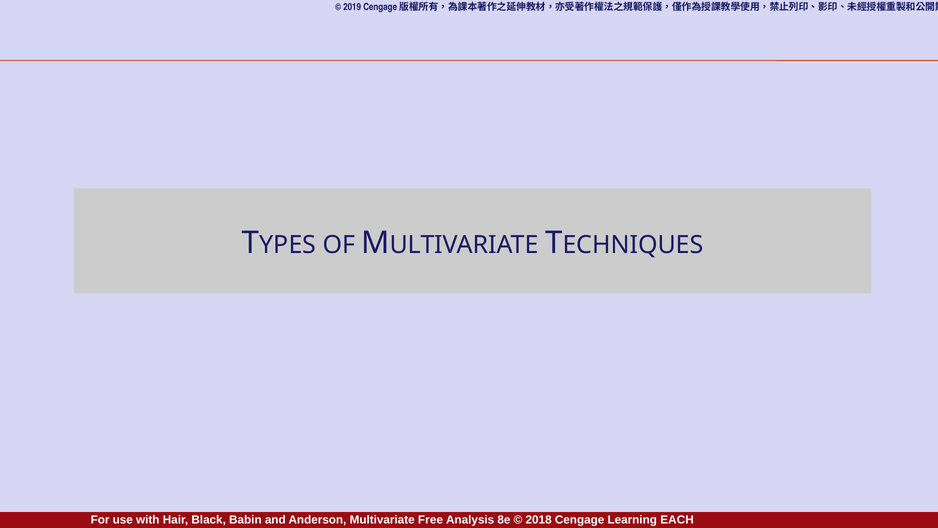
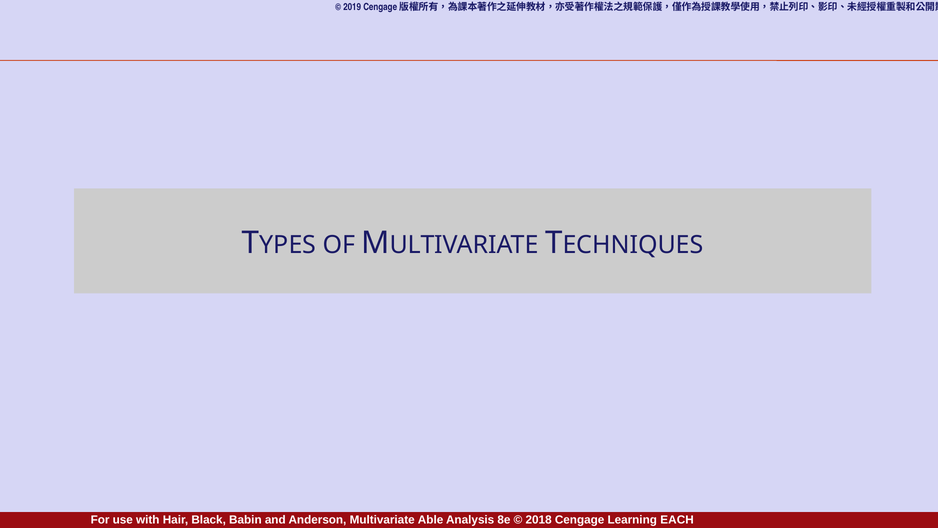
Free: Free -> Able (431, 520)
